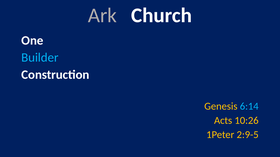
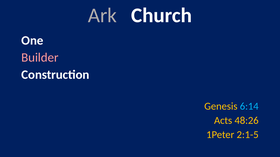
Builder colour: light blue -> pink (40, 58)
10:26: 10:26 -> 48:26 (247, 121)
2:9-5: 2:9-5 -> 2:1-5 (248, 135)
